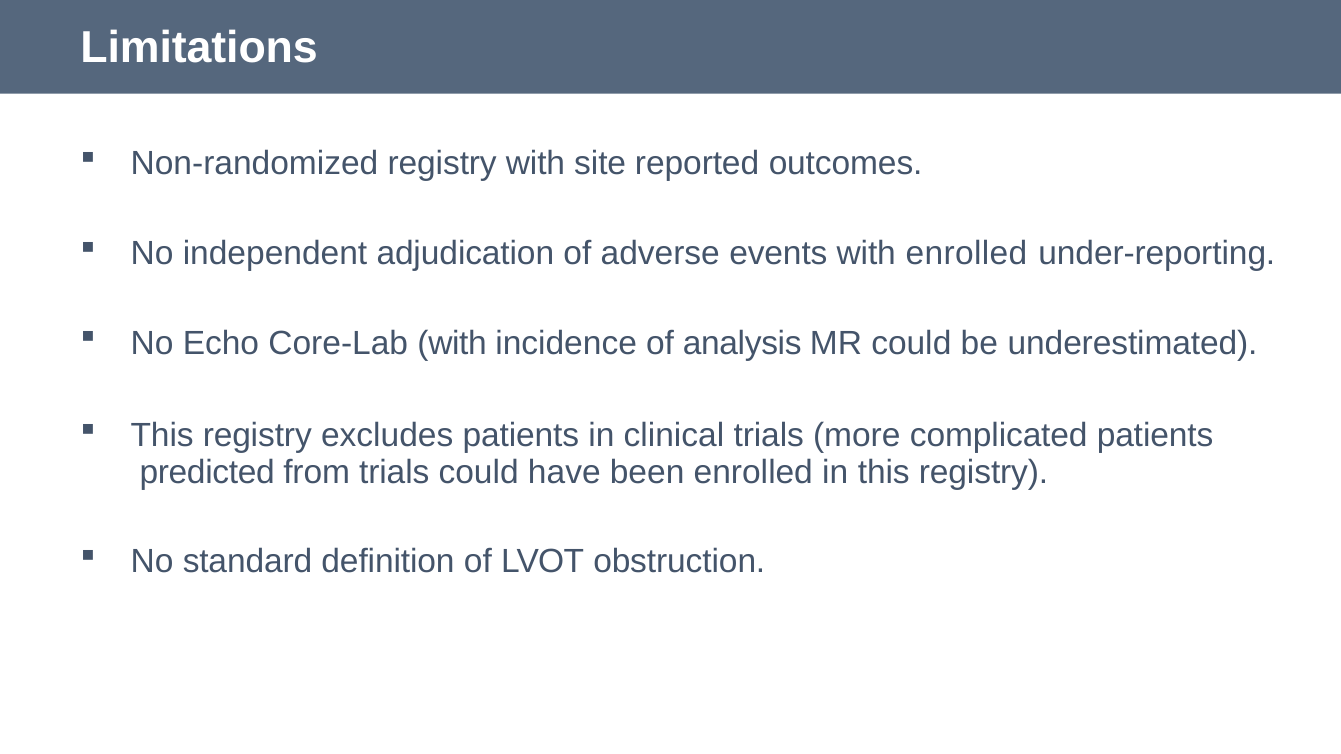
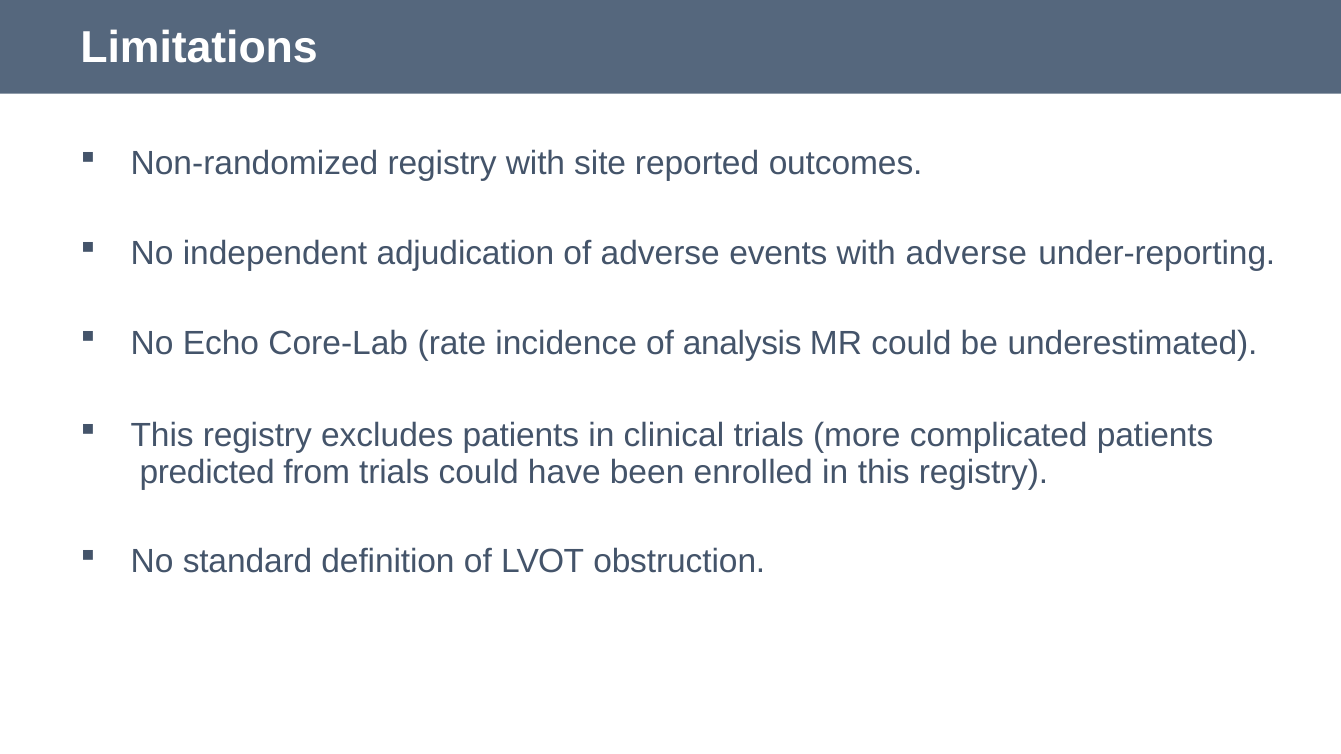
with enrolled: enrolled -> adverse (966, 254)
Core-Lab with: with -> rate (452, 343)
